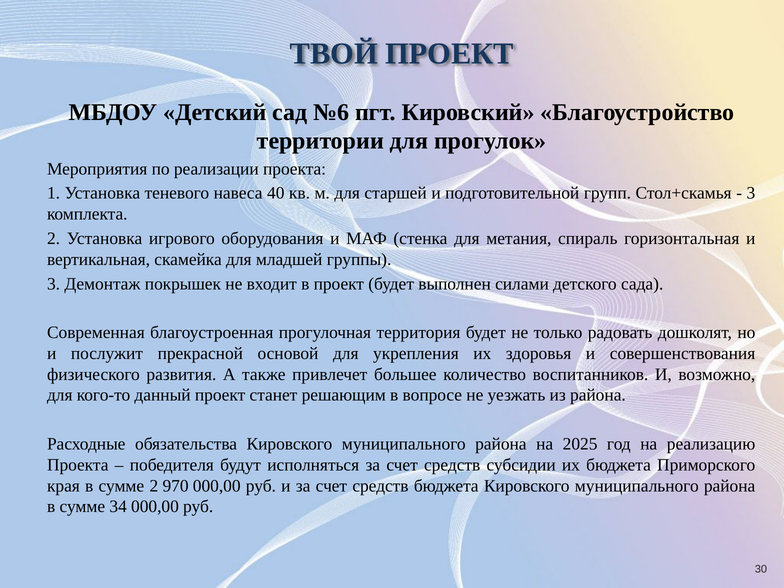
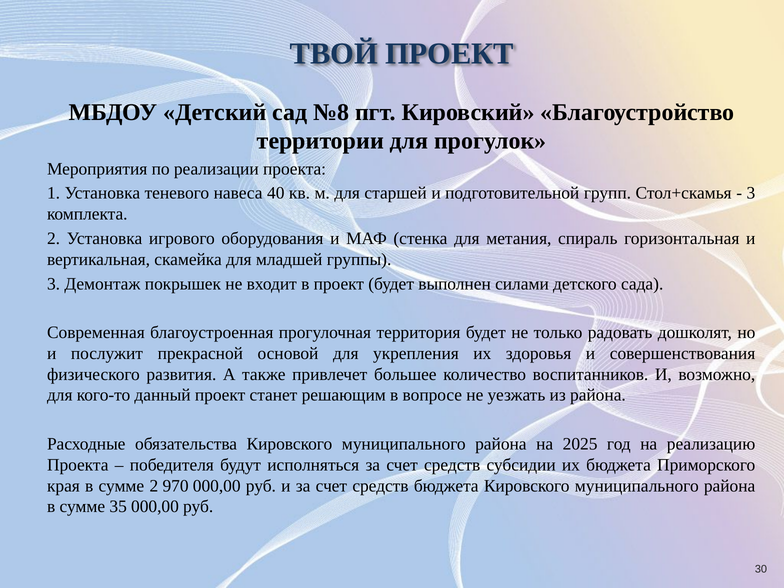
№6: №6 -> №8 (331, 112)
34: 34 -> 35 (118, 507)
